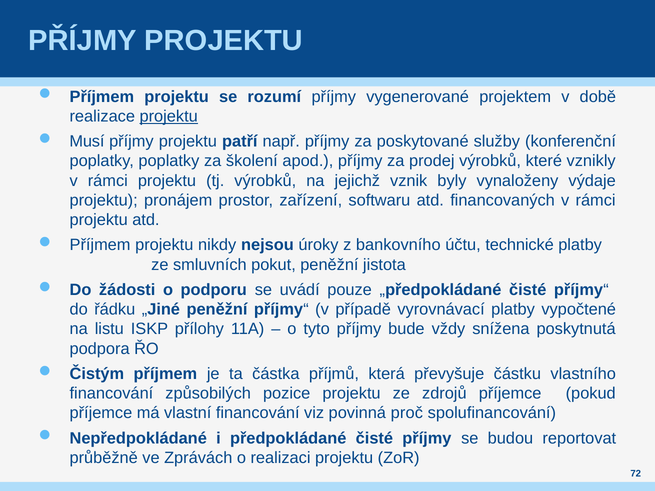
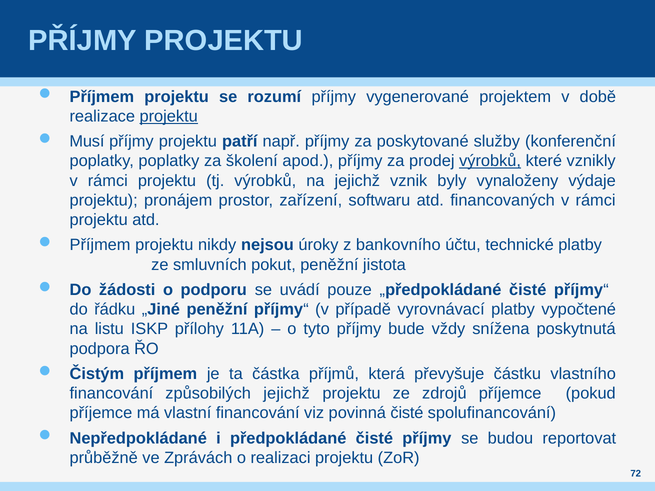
výrobků underline: none -> present (490, 161)
způsobilých pozice: pozice -> jejichž (287, 394)
povinná proč: proč -> čisté (407, 413)
